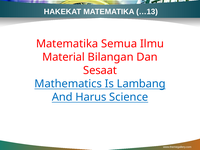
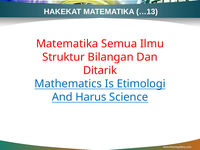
Material: Material -> Struktur (64, 57)
Sesaat: Sesaat -> Ditarik (100, 70)
Lambang: Lambang -> Etimologi (141, 84)
